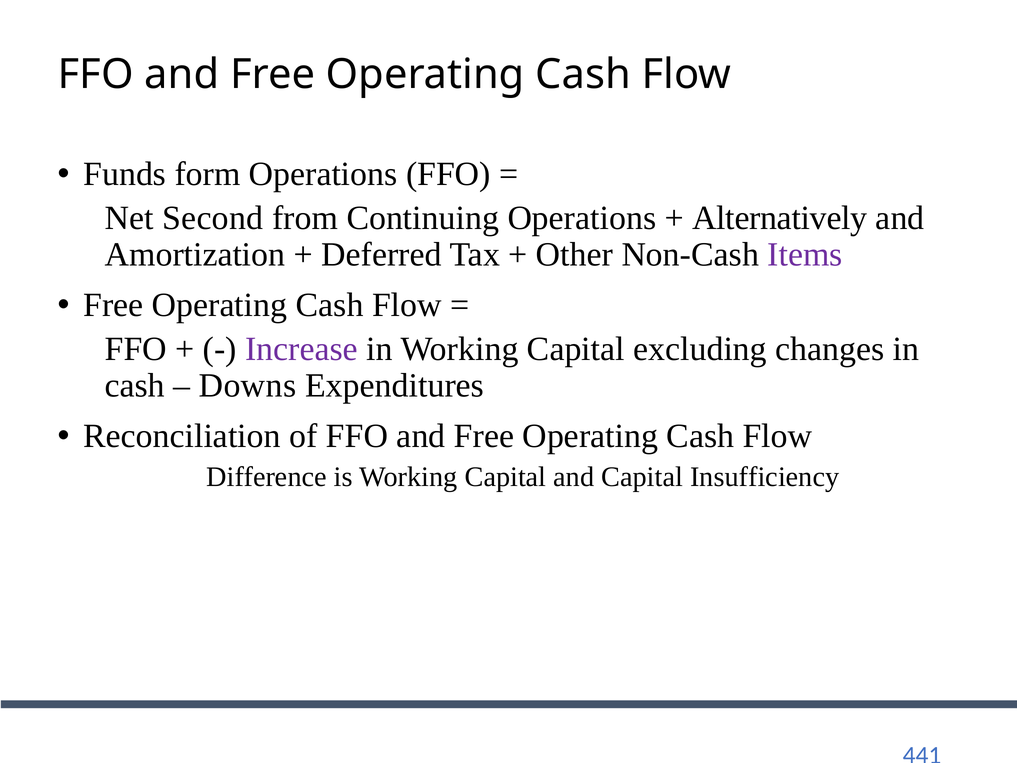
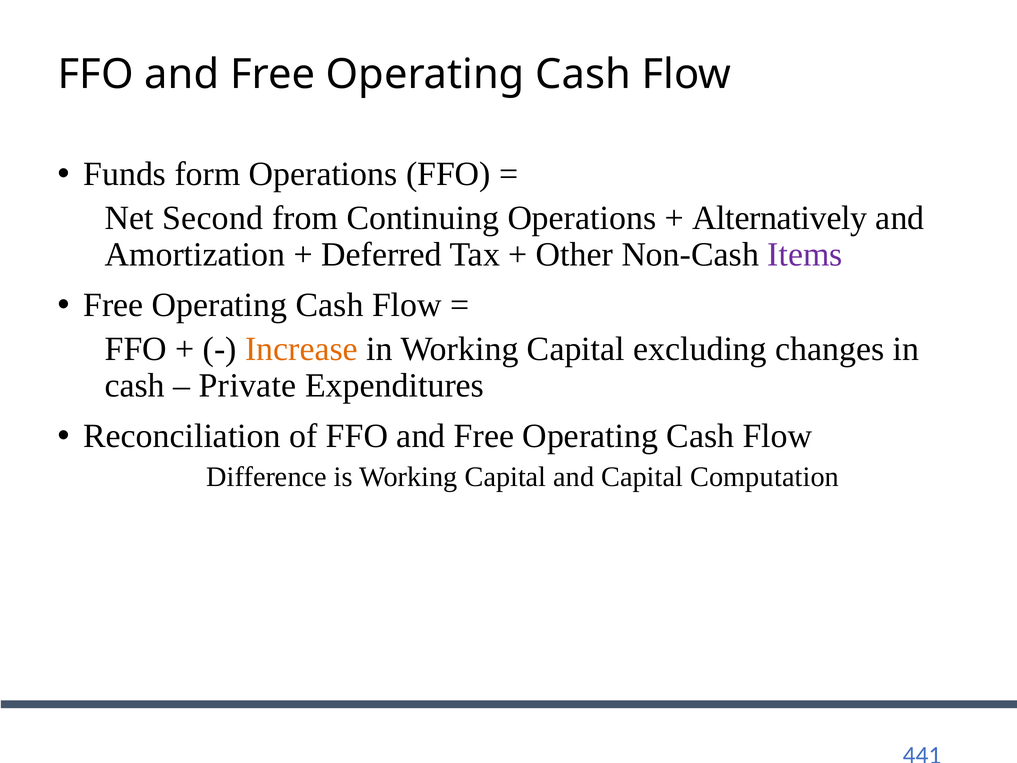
Increase colour: purple -> orange (302, 349)
Downs: Downs -> Private (248, 385)
Insufficiency: Insufficiency -> Computation (765, 477)
